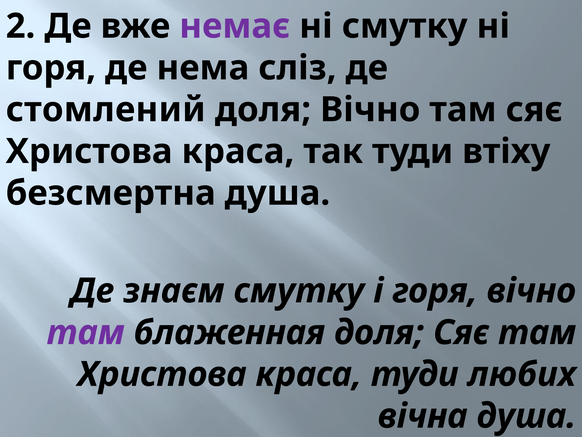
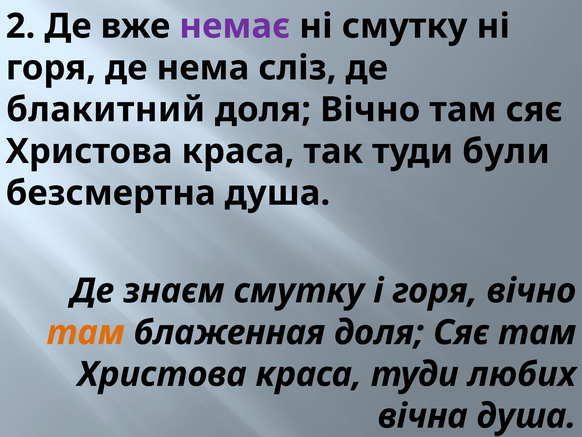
стомлений: стомлений -> блакитний (106, 110)
втіху: втіху -> були (506, 151)
там colour: purple -> orange (86, 332)
